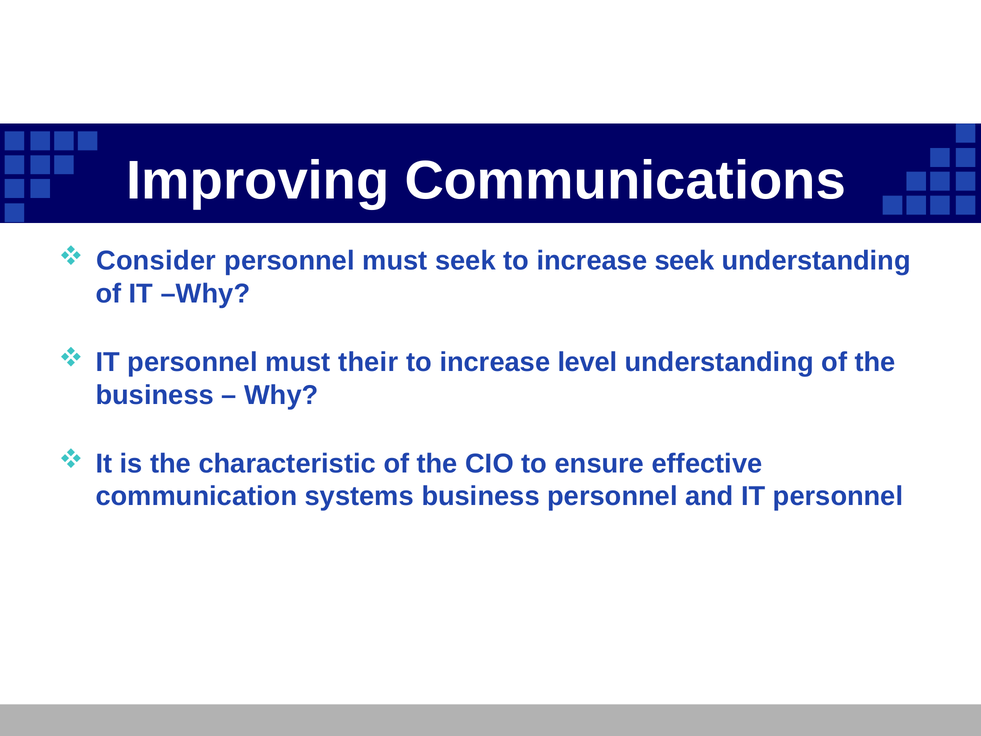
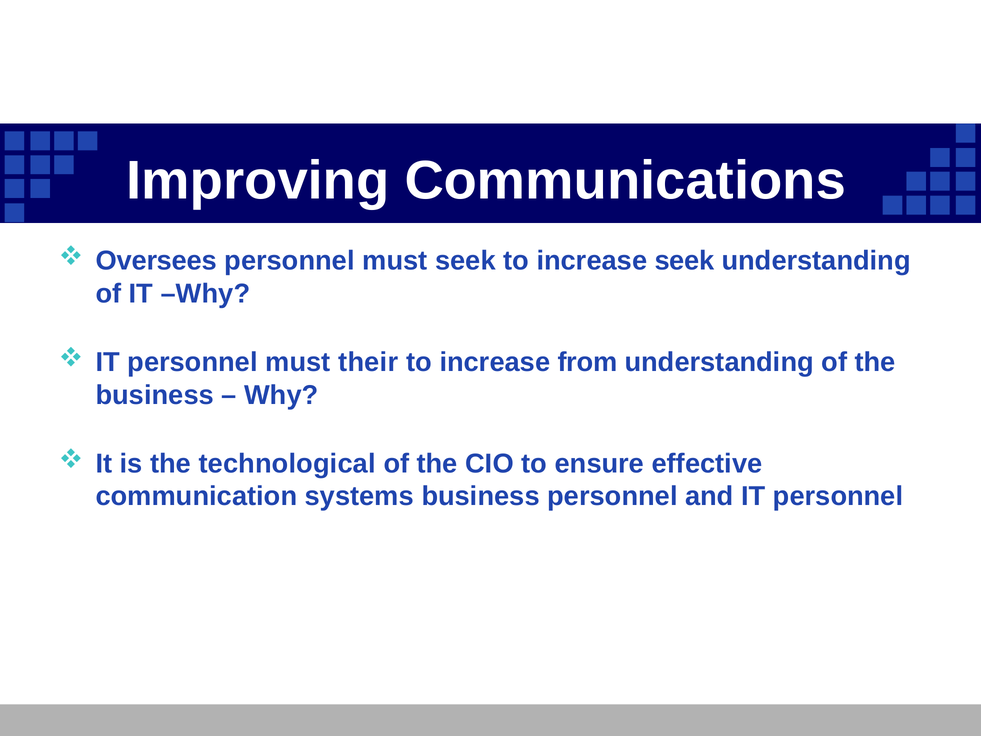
Consider: Consider -> Oversees (156, 261)
level: level -> from (587, 362)
characteristic: characteristic -> technological (287, 464)
